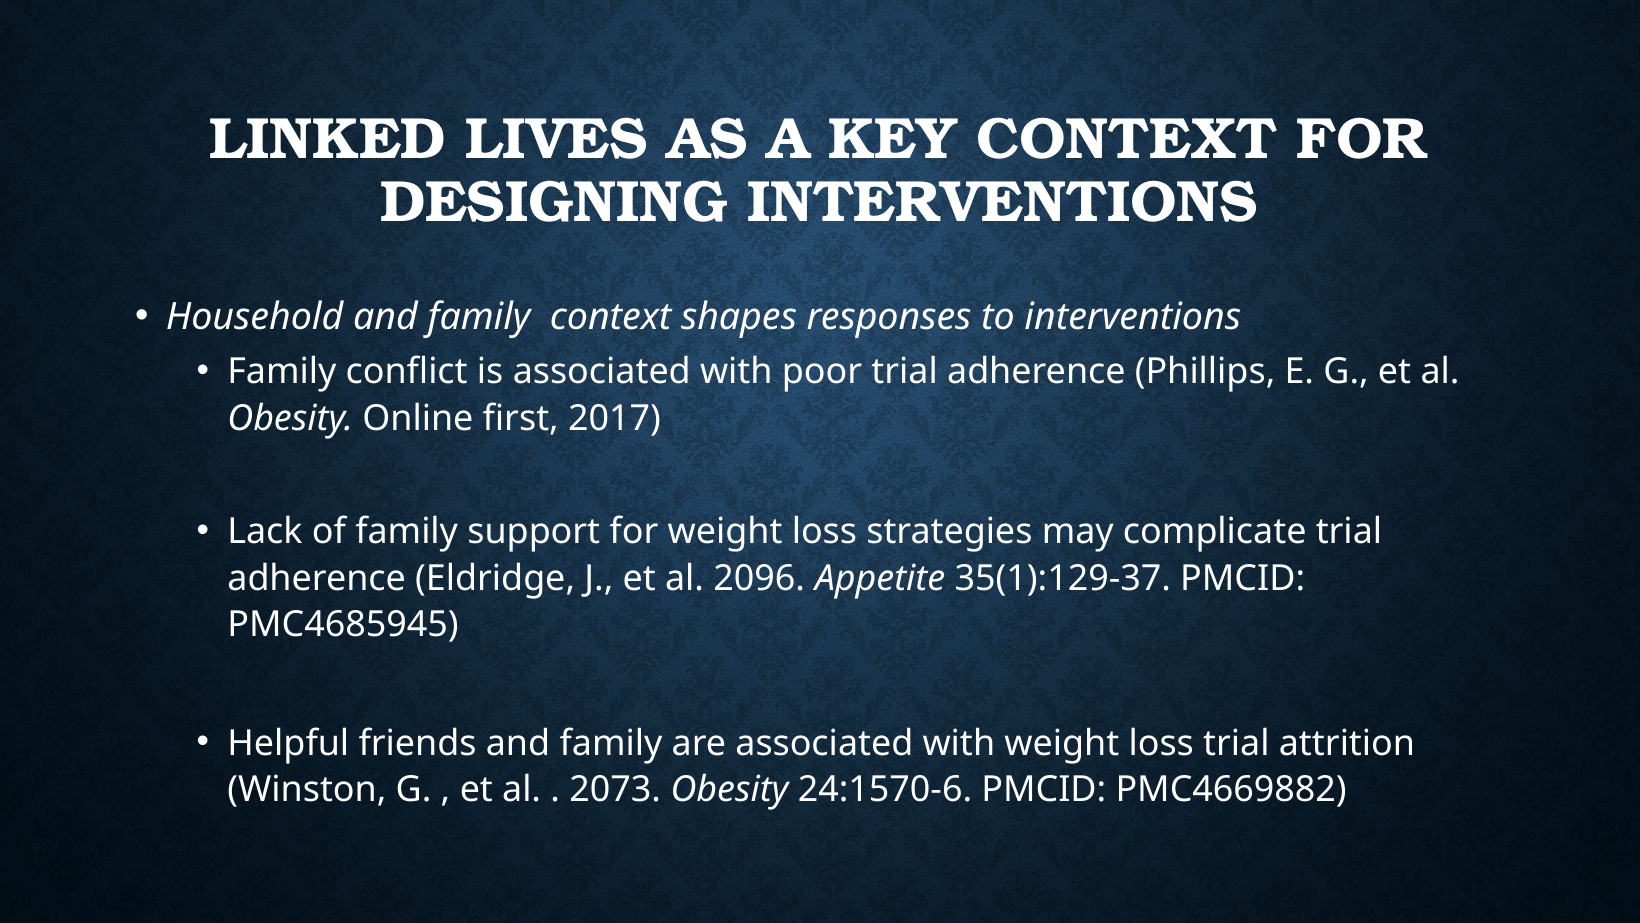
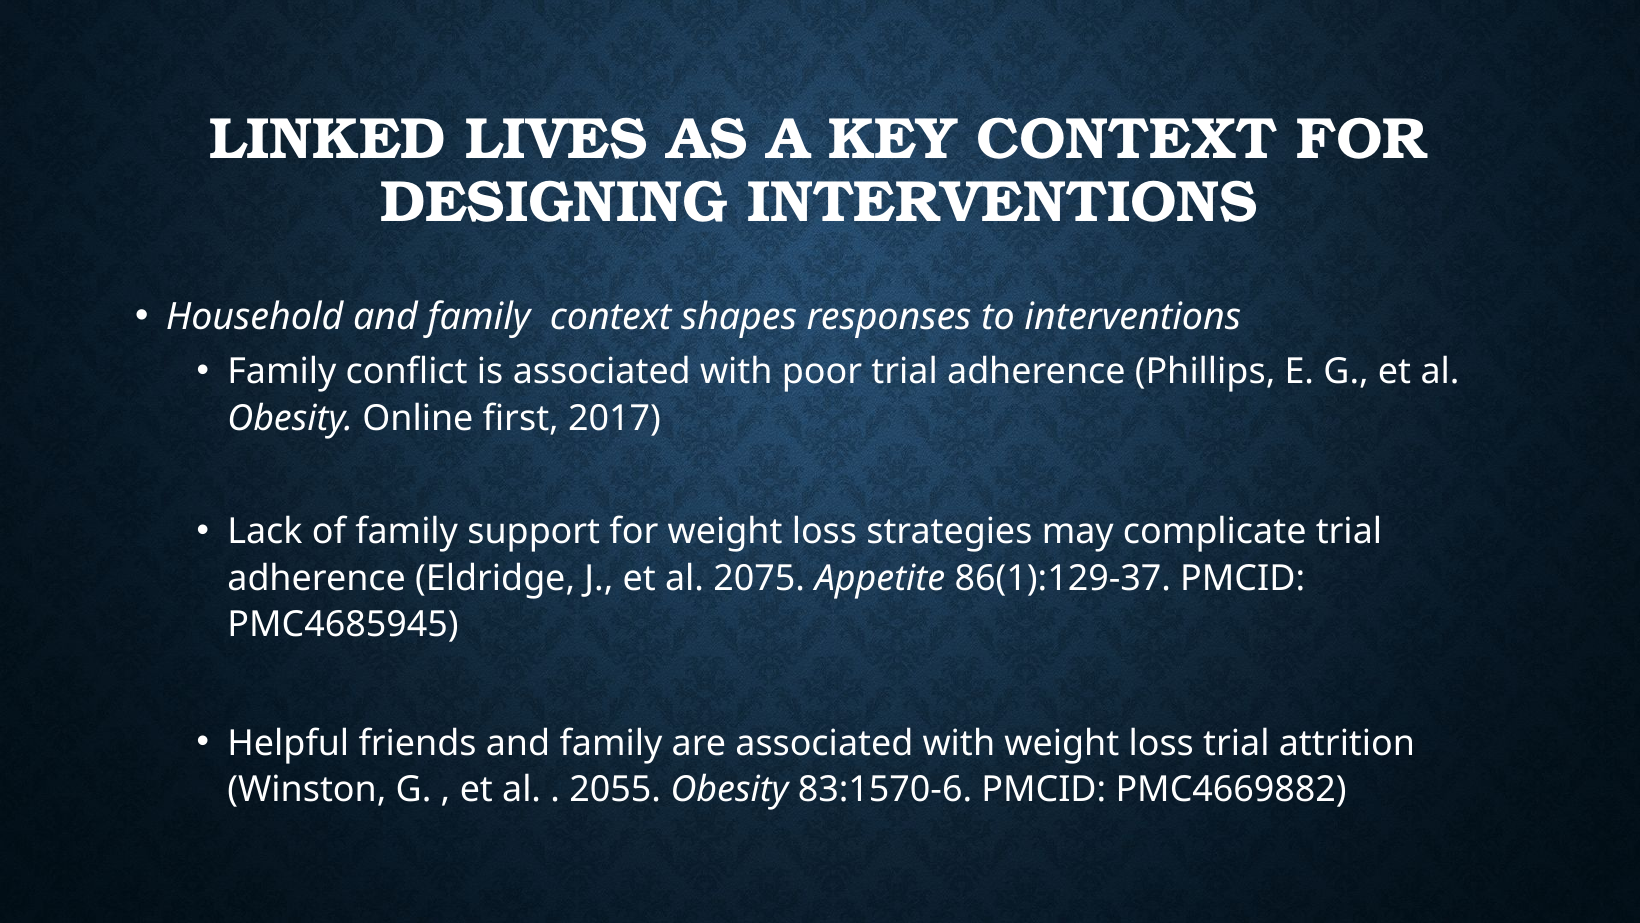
2096: 2096 -> 2075 (759, 578)
35(1):129-37: 35(1):129-37 -> 86(1):129-37 (1063, 578)
2073: 2073 -> 2055 (615, 789)
24:1570-6: 24:1570-6 -> 83:1570-6 (885, 789)
